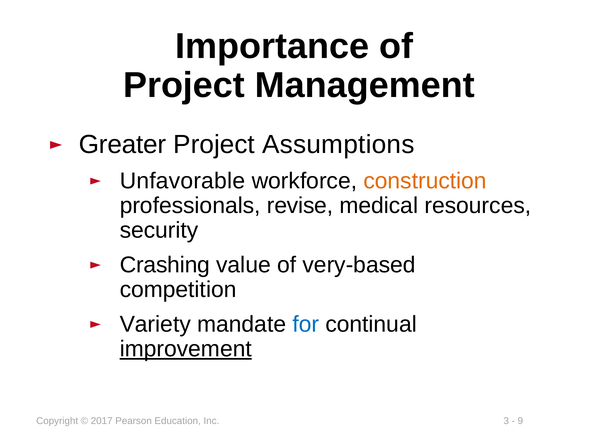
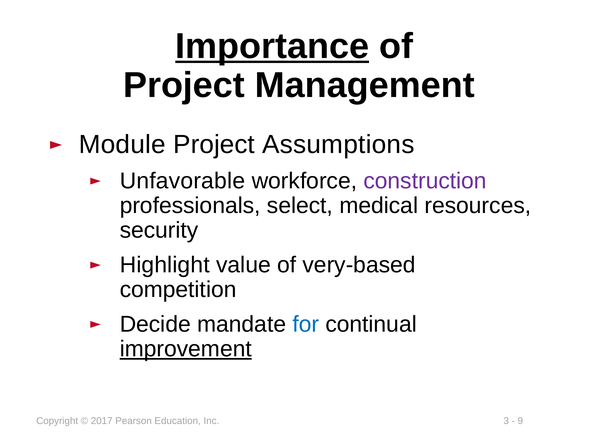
Importance underline: none -> present (272, 46)
Greater: Greater -> Module (122, 144)
construction colour: orange -> purple (425, 181)
revise: revise -> select (300, 205)
Crashing: Crashing -> Highlight (165, 265)
Variety: Variety -> Decide (155, 324)
